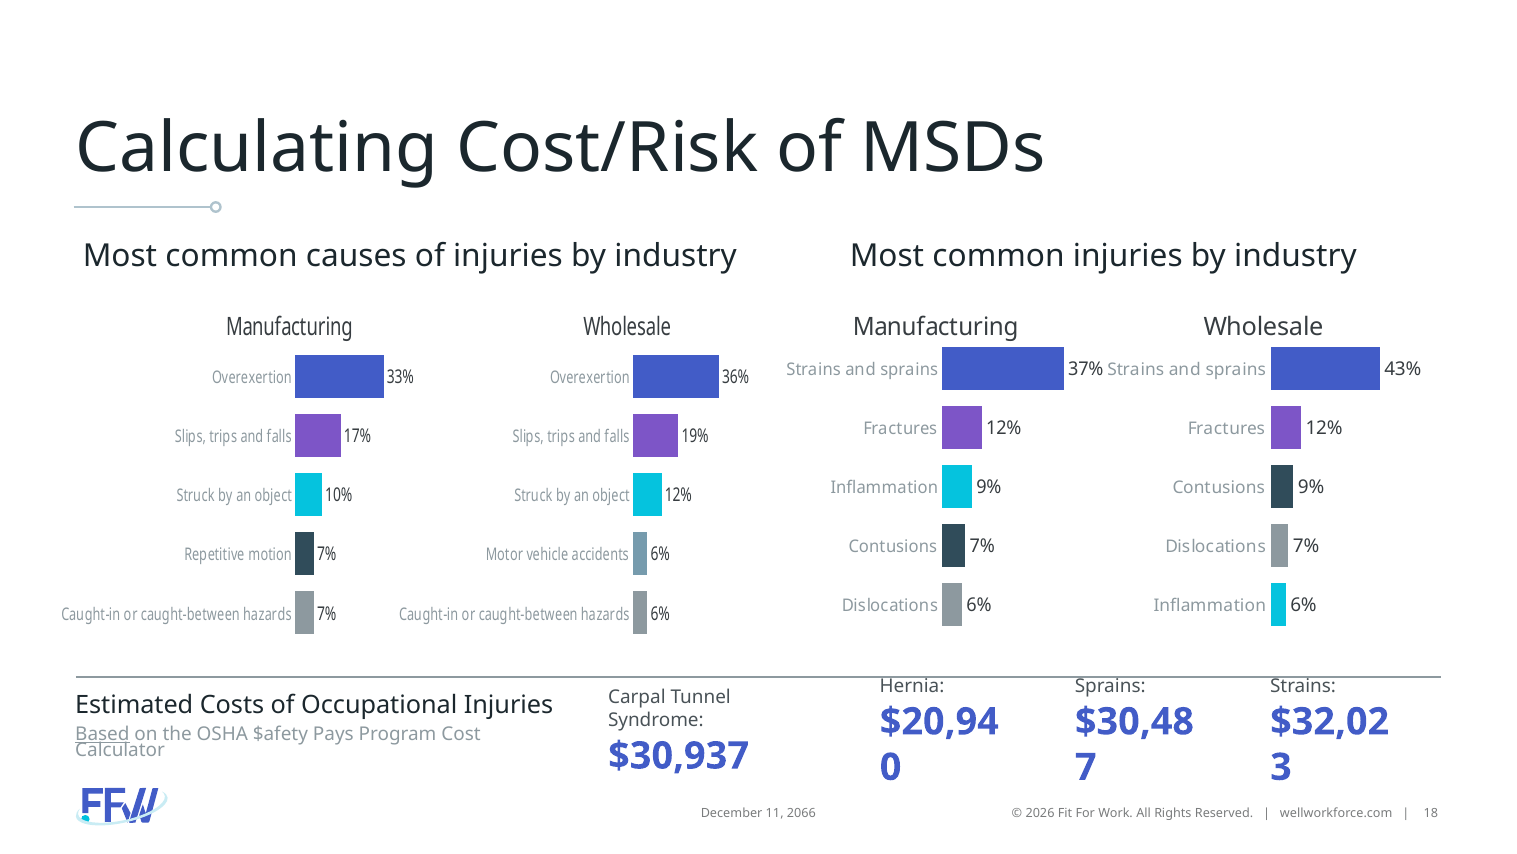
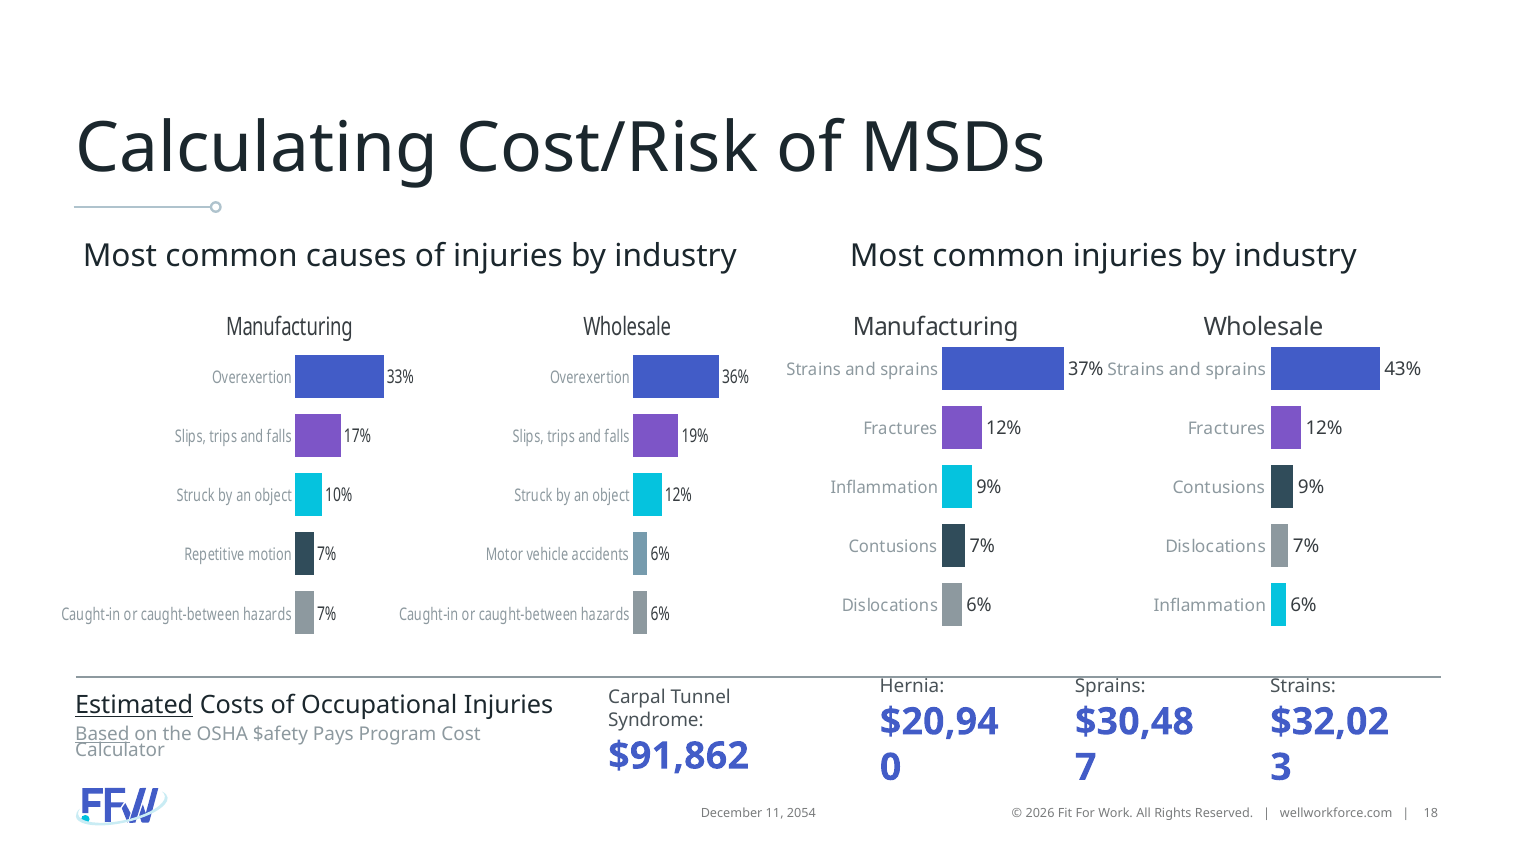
Estimated underline: none -> present (134, 705)
$30,937: $30,937 -> $91,862 (679, 755)
2066: 2066 -> 2054 (801, 813)
